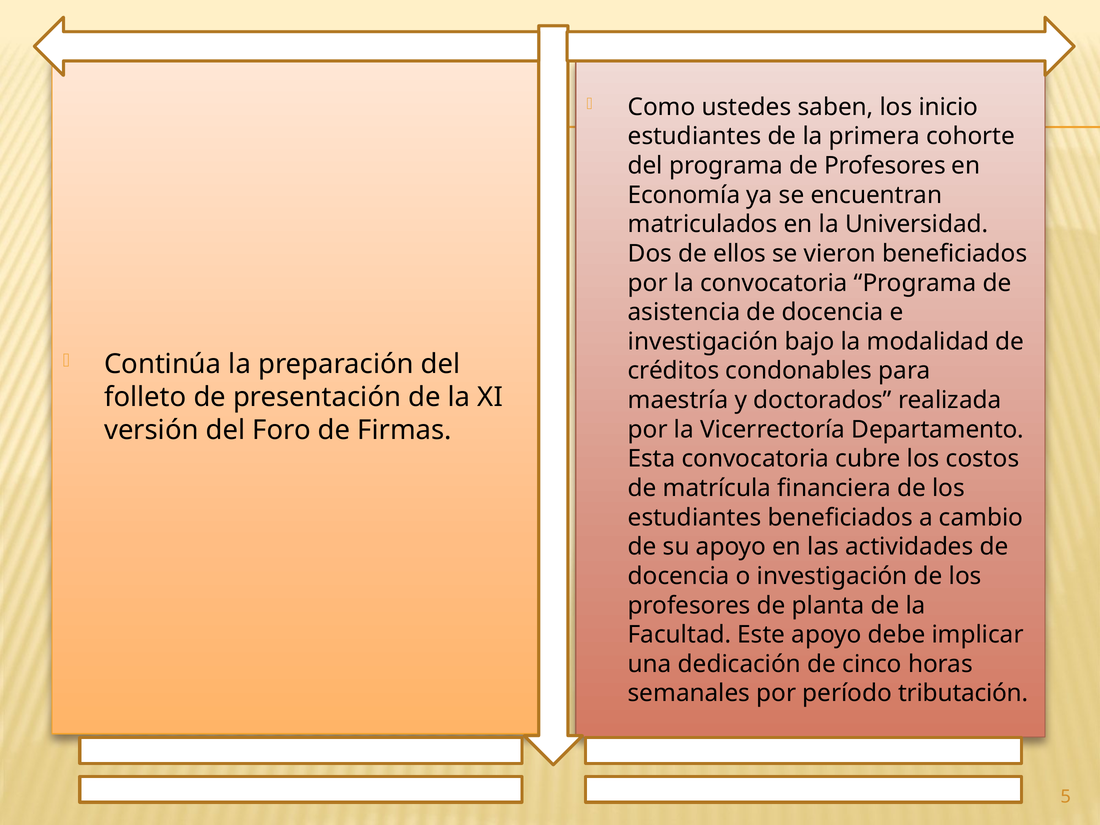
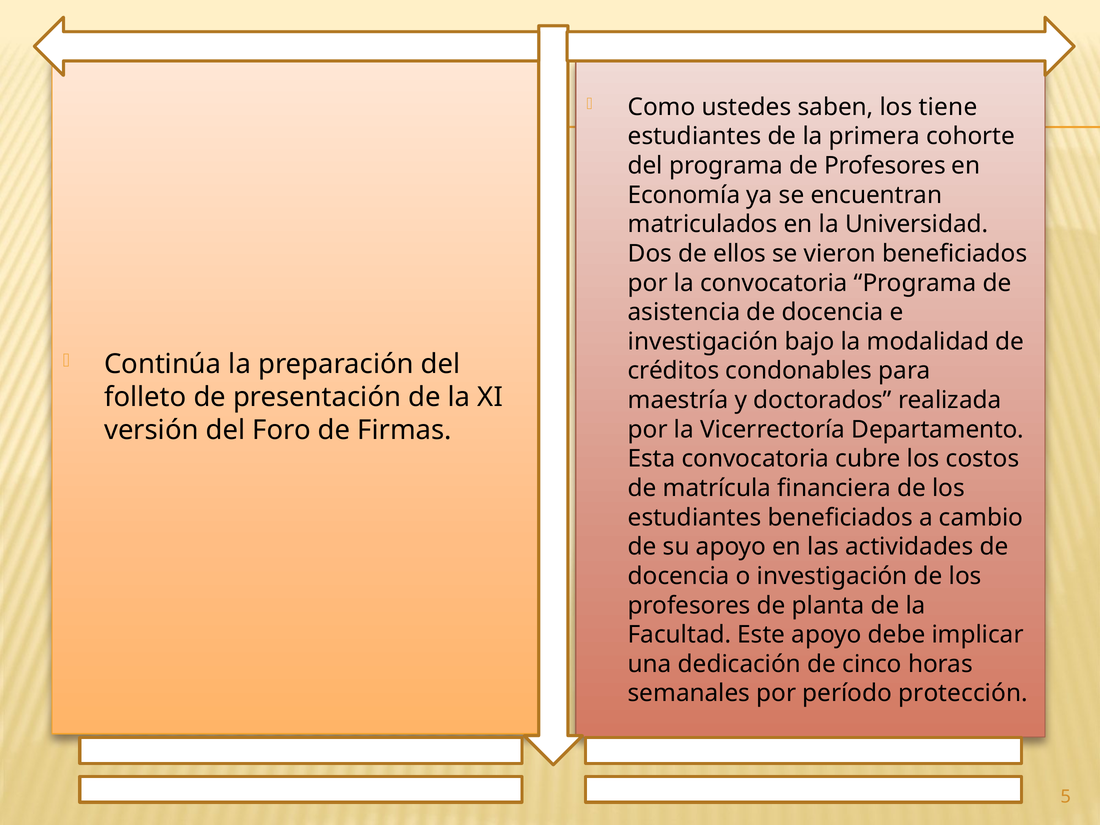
inicio: inicio -> tiene (948, 107)
tributación: tributación -> protección (963, 693)
